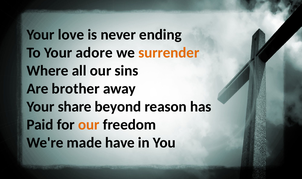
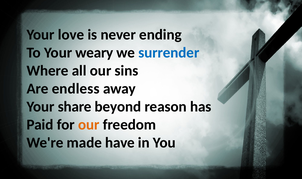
adore: adore -> weary (94, 53)
surrender colour: orange -> blue (169, 53)
brother: brother -> endless (76, 89)
